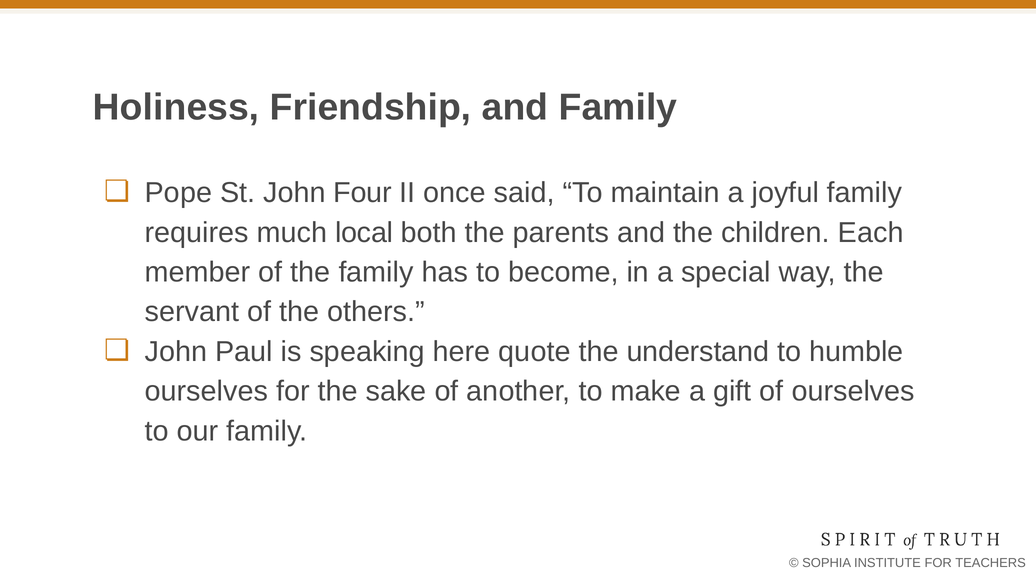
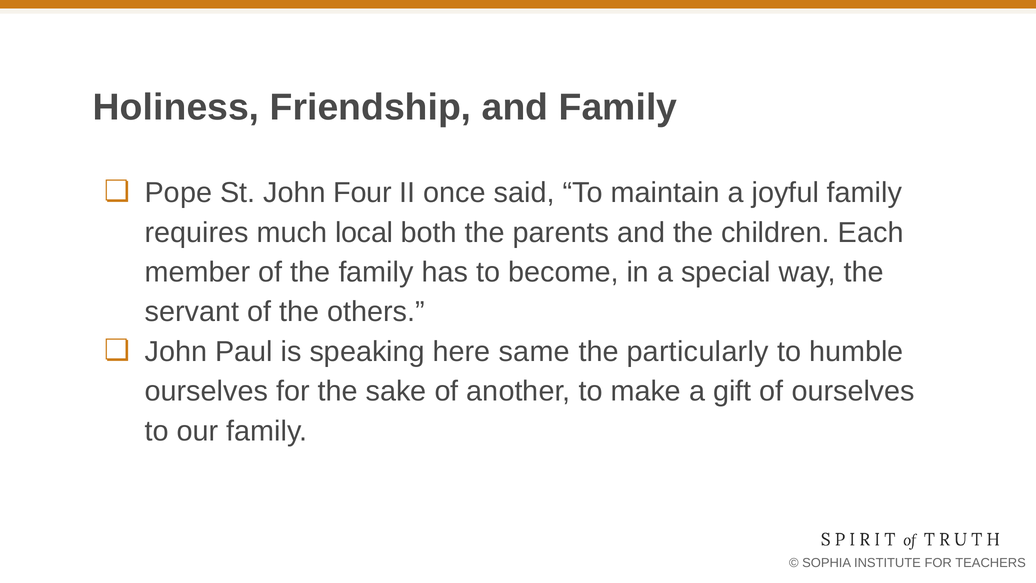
quote: quote -> same (534, 352)
understand: understand -> particularly (698, 352)
